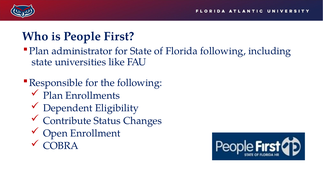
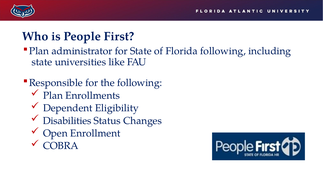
Contribute: Contribute -> Disabilities (67, 120)
